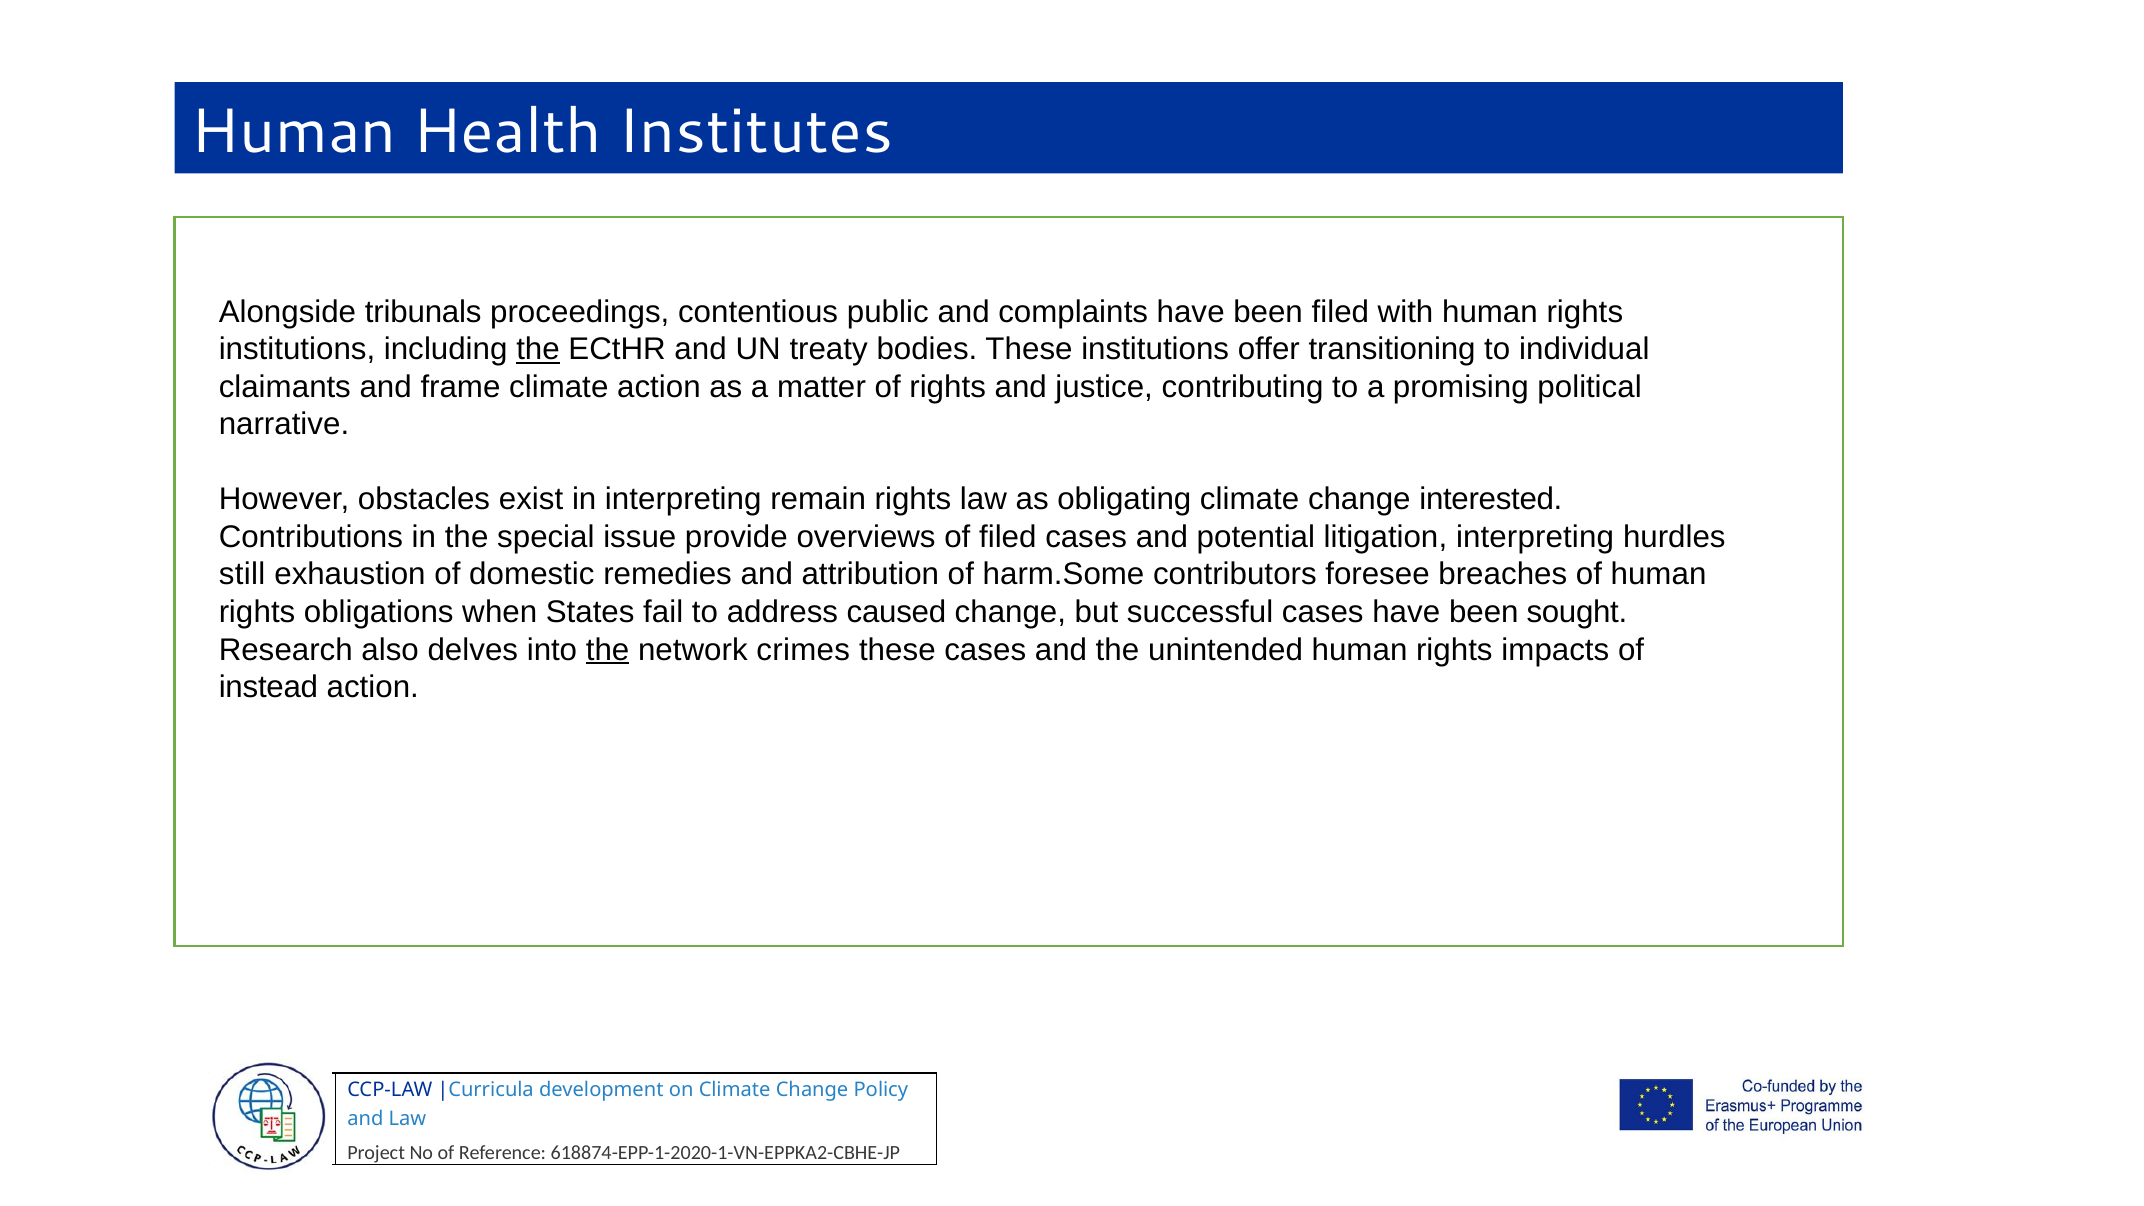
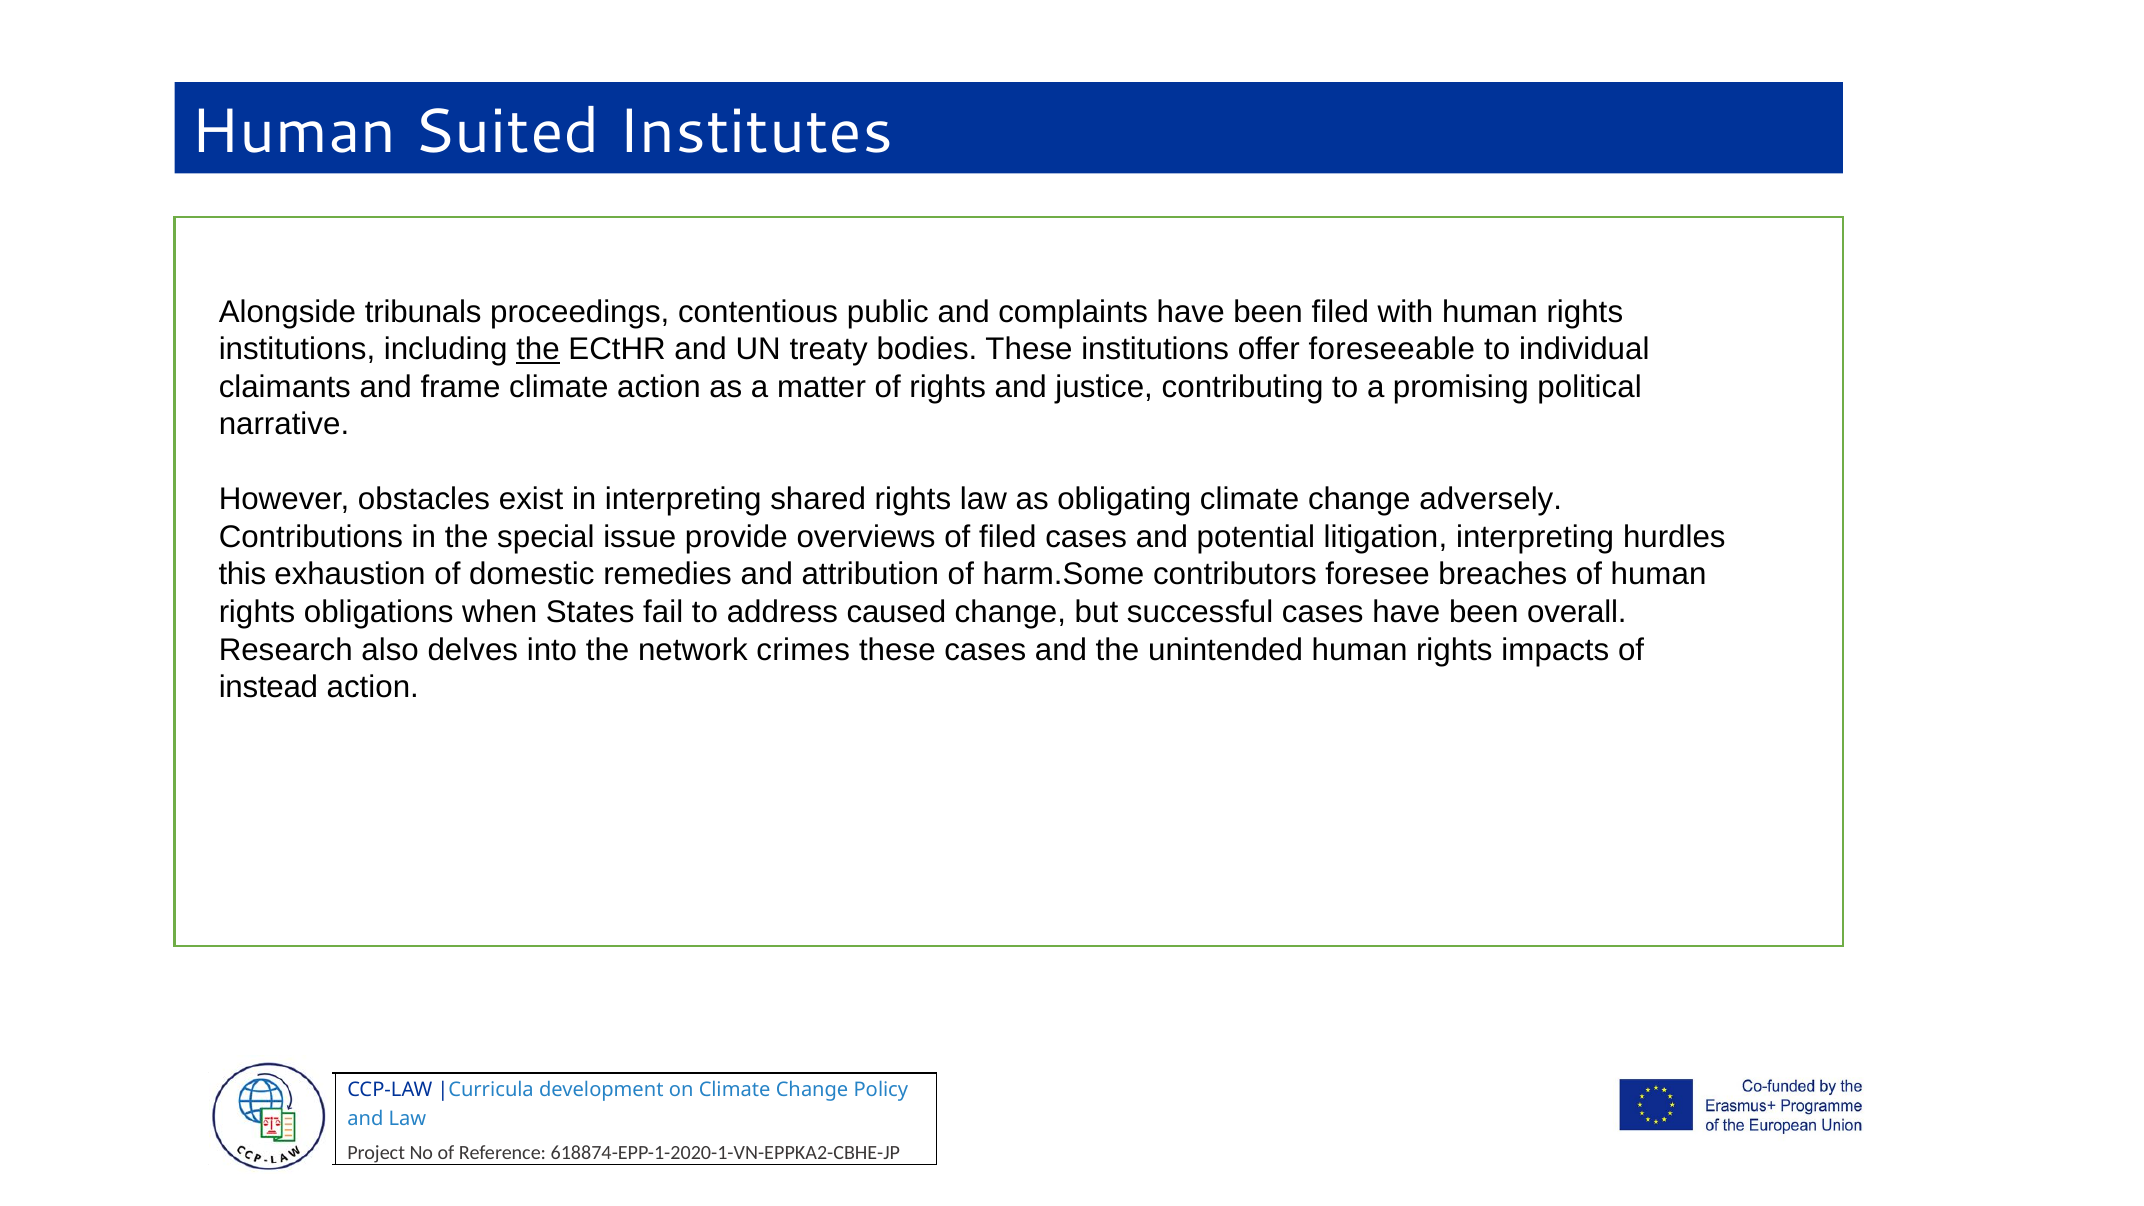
Health: Health -> Suited (507, 132)
transitioning: transitioning -> foreseeable (1392, 349)
remain: remain -> shared (818, 500)
interested: interested -> adversely (1491, 500)
still: still -> this (242, 575)
sought: sought -> overall (1577, 612)
the underline: present -> none (608, 650)
